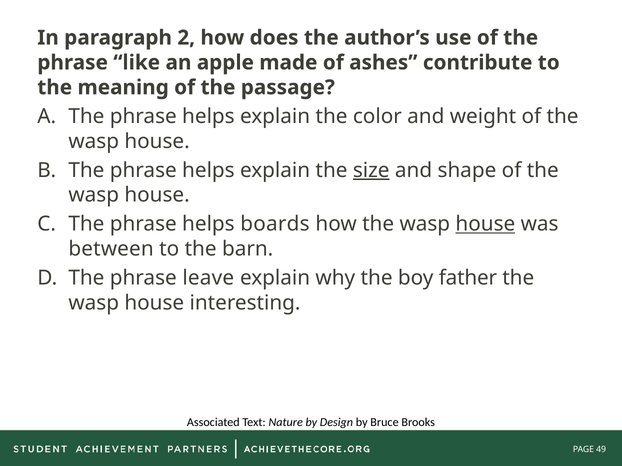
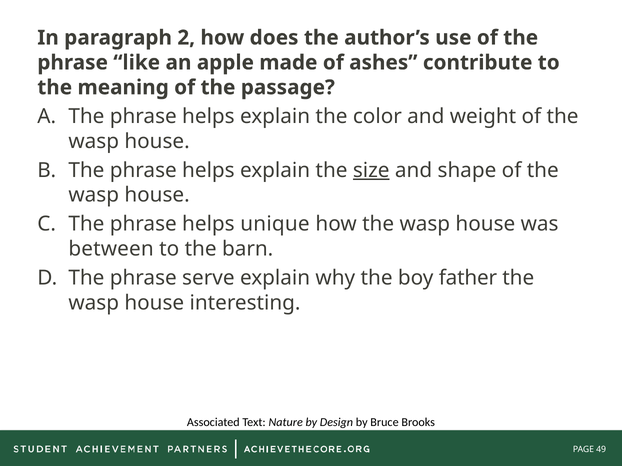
boards: boards -> unique (275, 224)
house underline: present -> none (485, 224)
leave: leave -> serve (208, 278)
